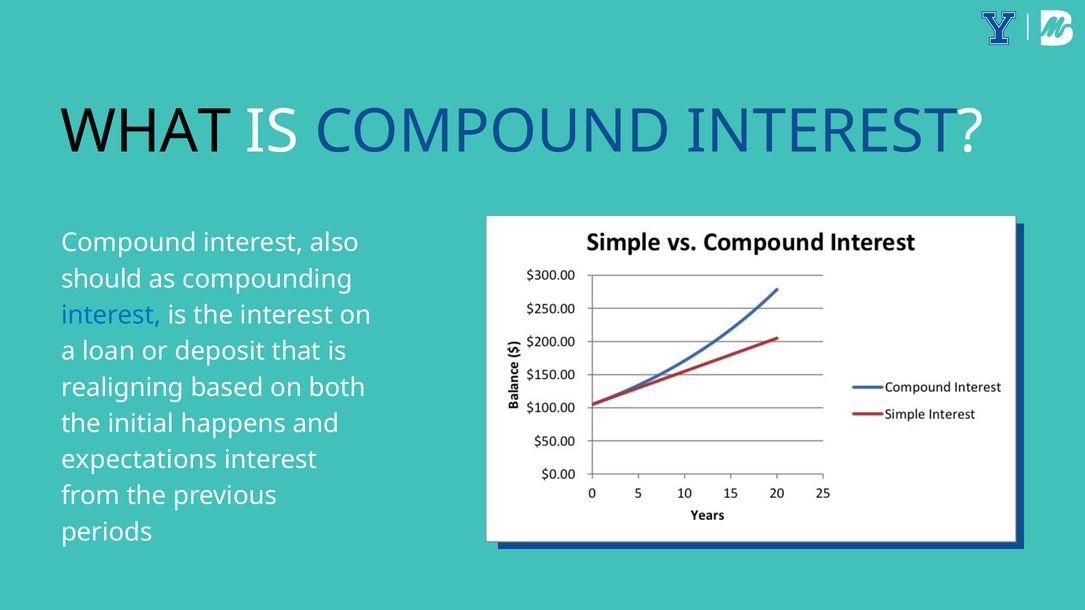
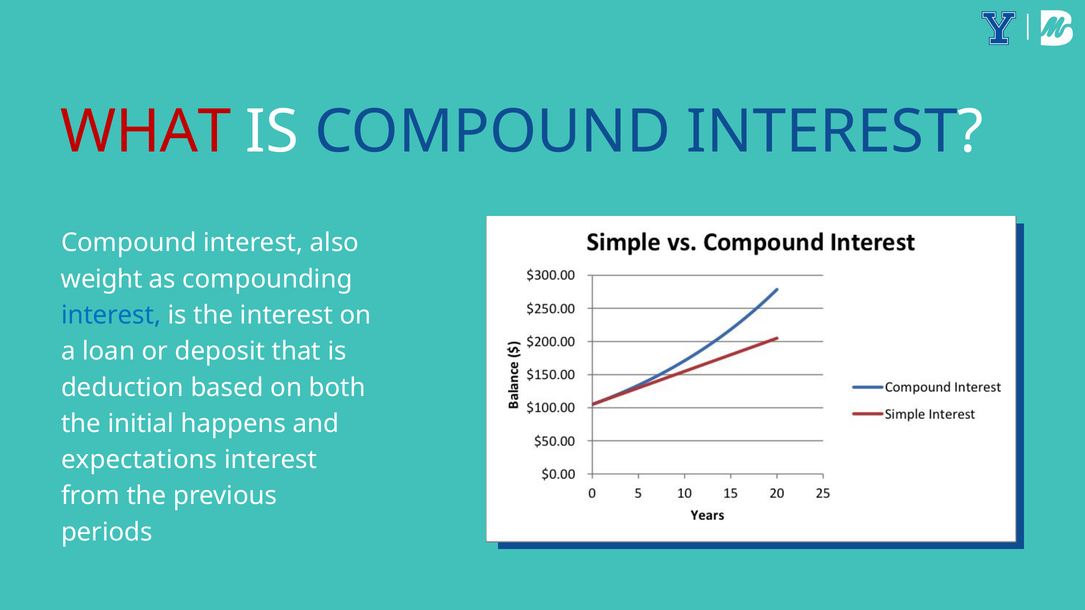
WHAT colour: black -> red (146, 132)
should: should -> weight (102, 279)
realigning: realigning -> deduction (122, 388)
